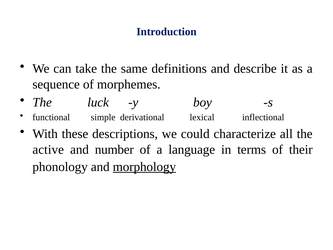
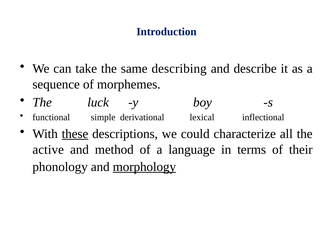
definitions: definitions -> describing (179, 69)
these underline: none -> present (75, 134)
number: number -> method (114, 149)
